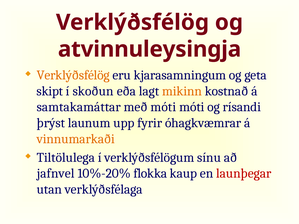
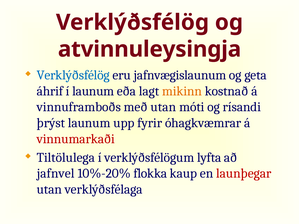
Verklýðsfélög colour: orange -> blue (73, 75)
kjarasamningum: kjarasamningum -> jafnvægislaunum (180, 75)
skipt: skipt -> áhrif (50, 91)
í skoðun: skoðun -> launum (93, 91)
samtakamáttar: samtakamáttar -> vinnuframboðs (79, 107)
með móti: móti -> utan (163, 107)
vinnumarkaði colour: orange -> red (76, 139)
sínu: sínu -> lyfta (209, 158)
